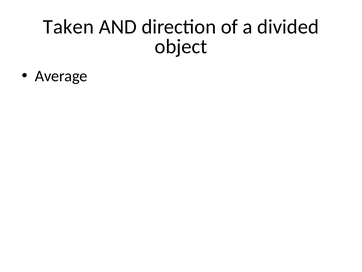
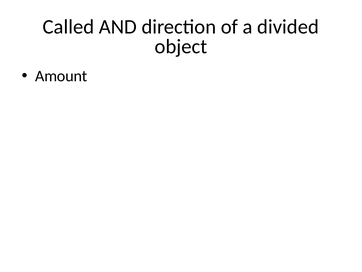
Taken: Taken -> Called (68, 27)
Average: Average -> Amount (61, 76)
